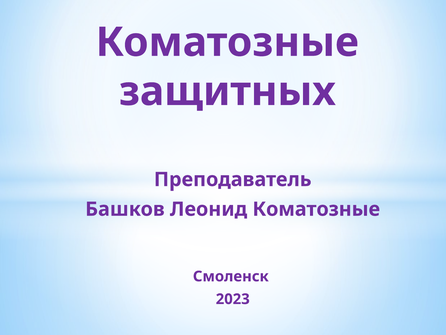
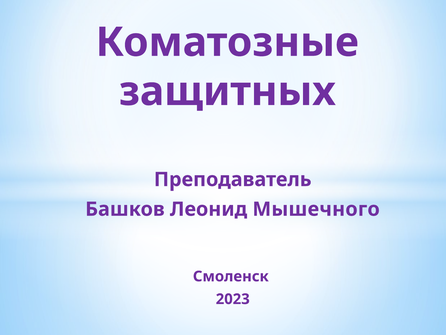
Леонид Коматозные: Коматозные -> Мышечного (316, 209)
